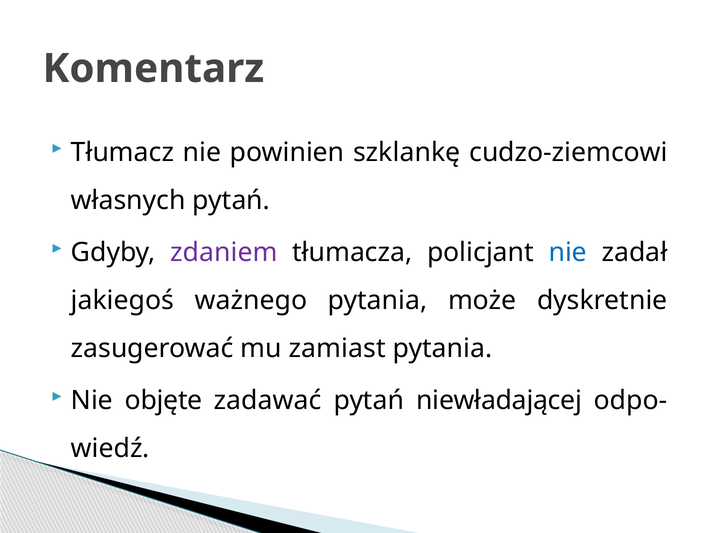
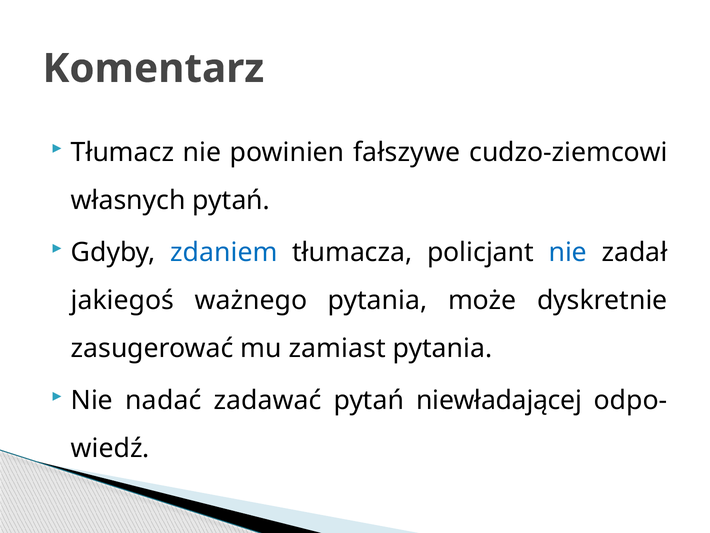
szklankę: szklankę -> fałszywe (407, 152)
zdaniem colour: purple -> blue (224, 252)
objęte: objęte -> nadać (163, 400)
